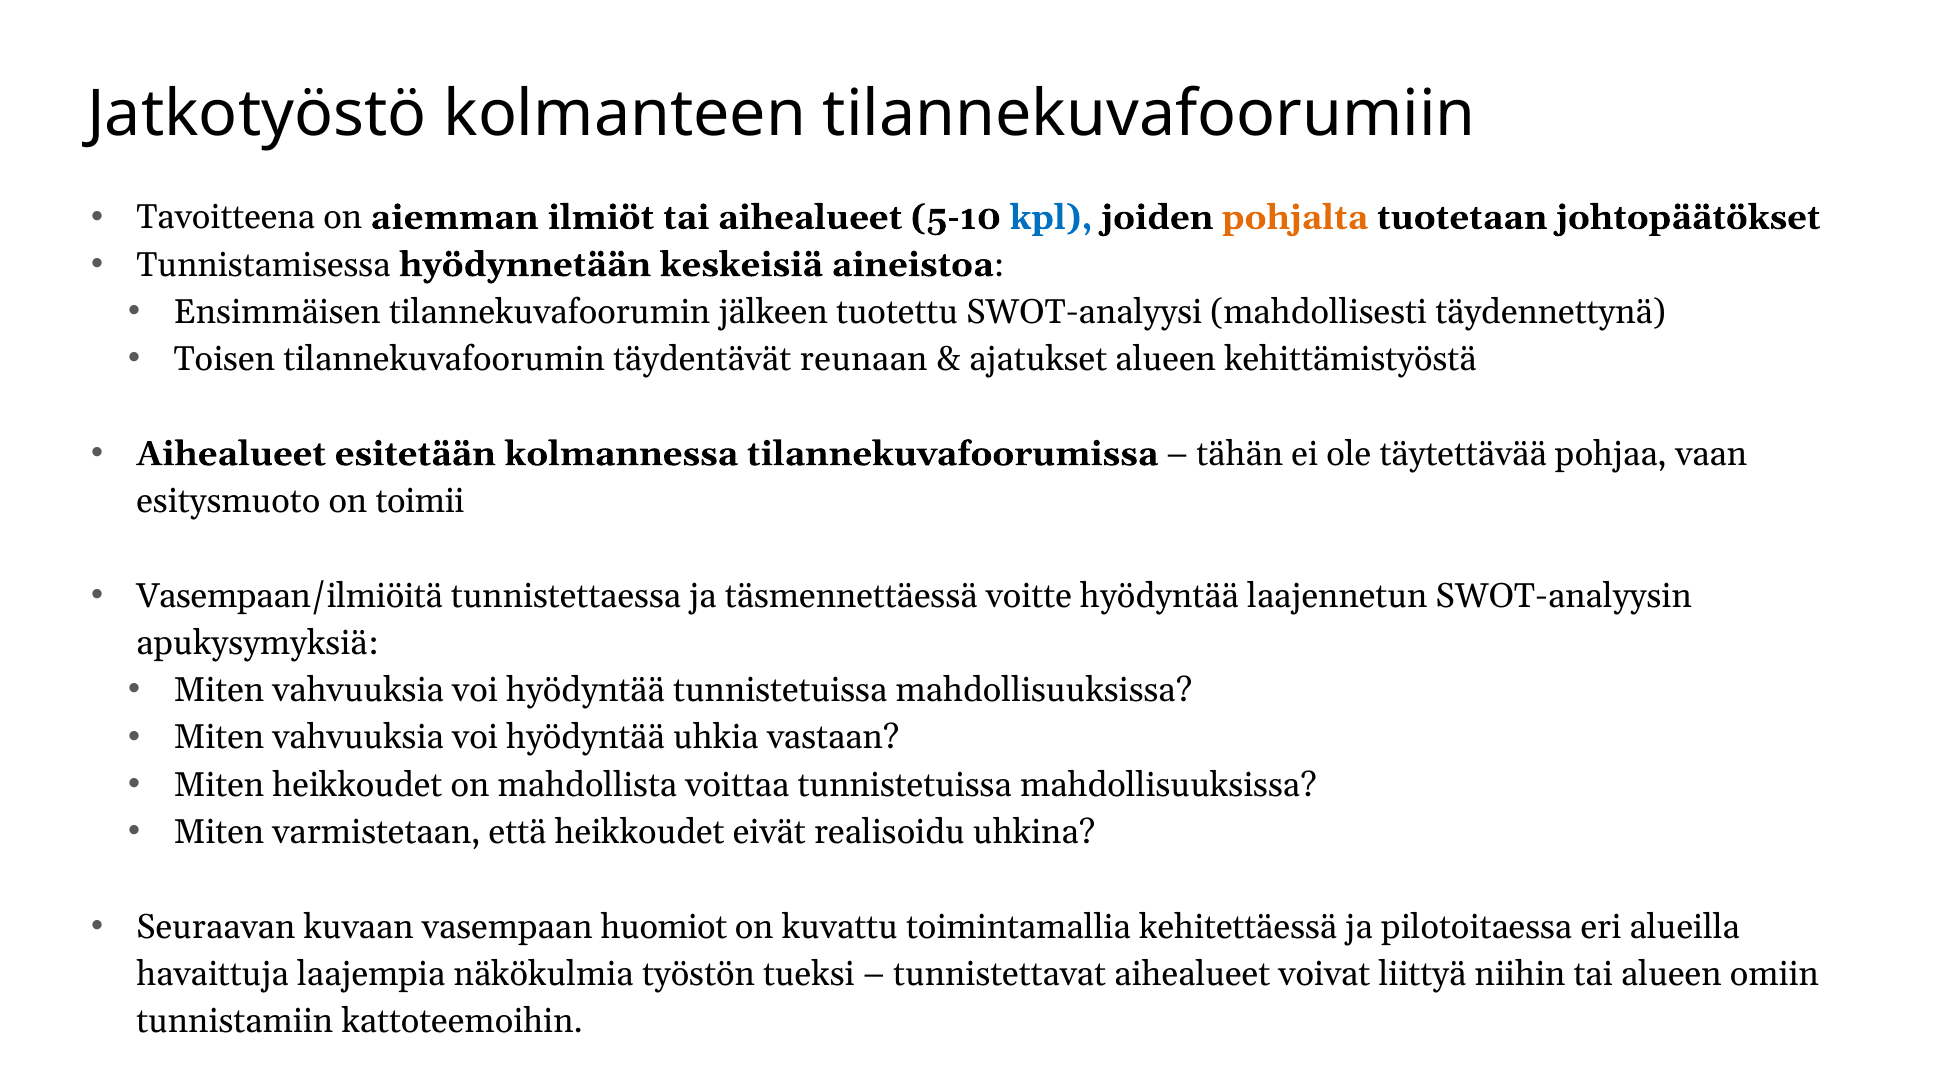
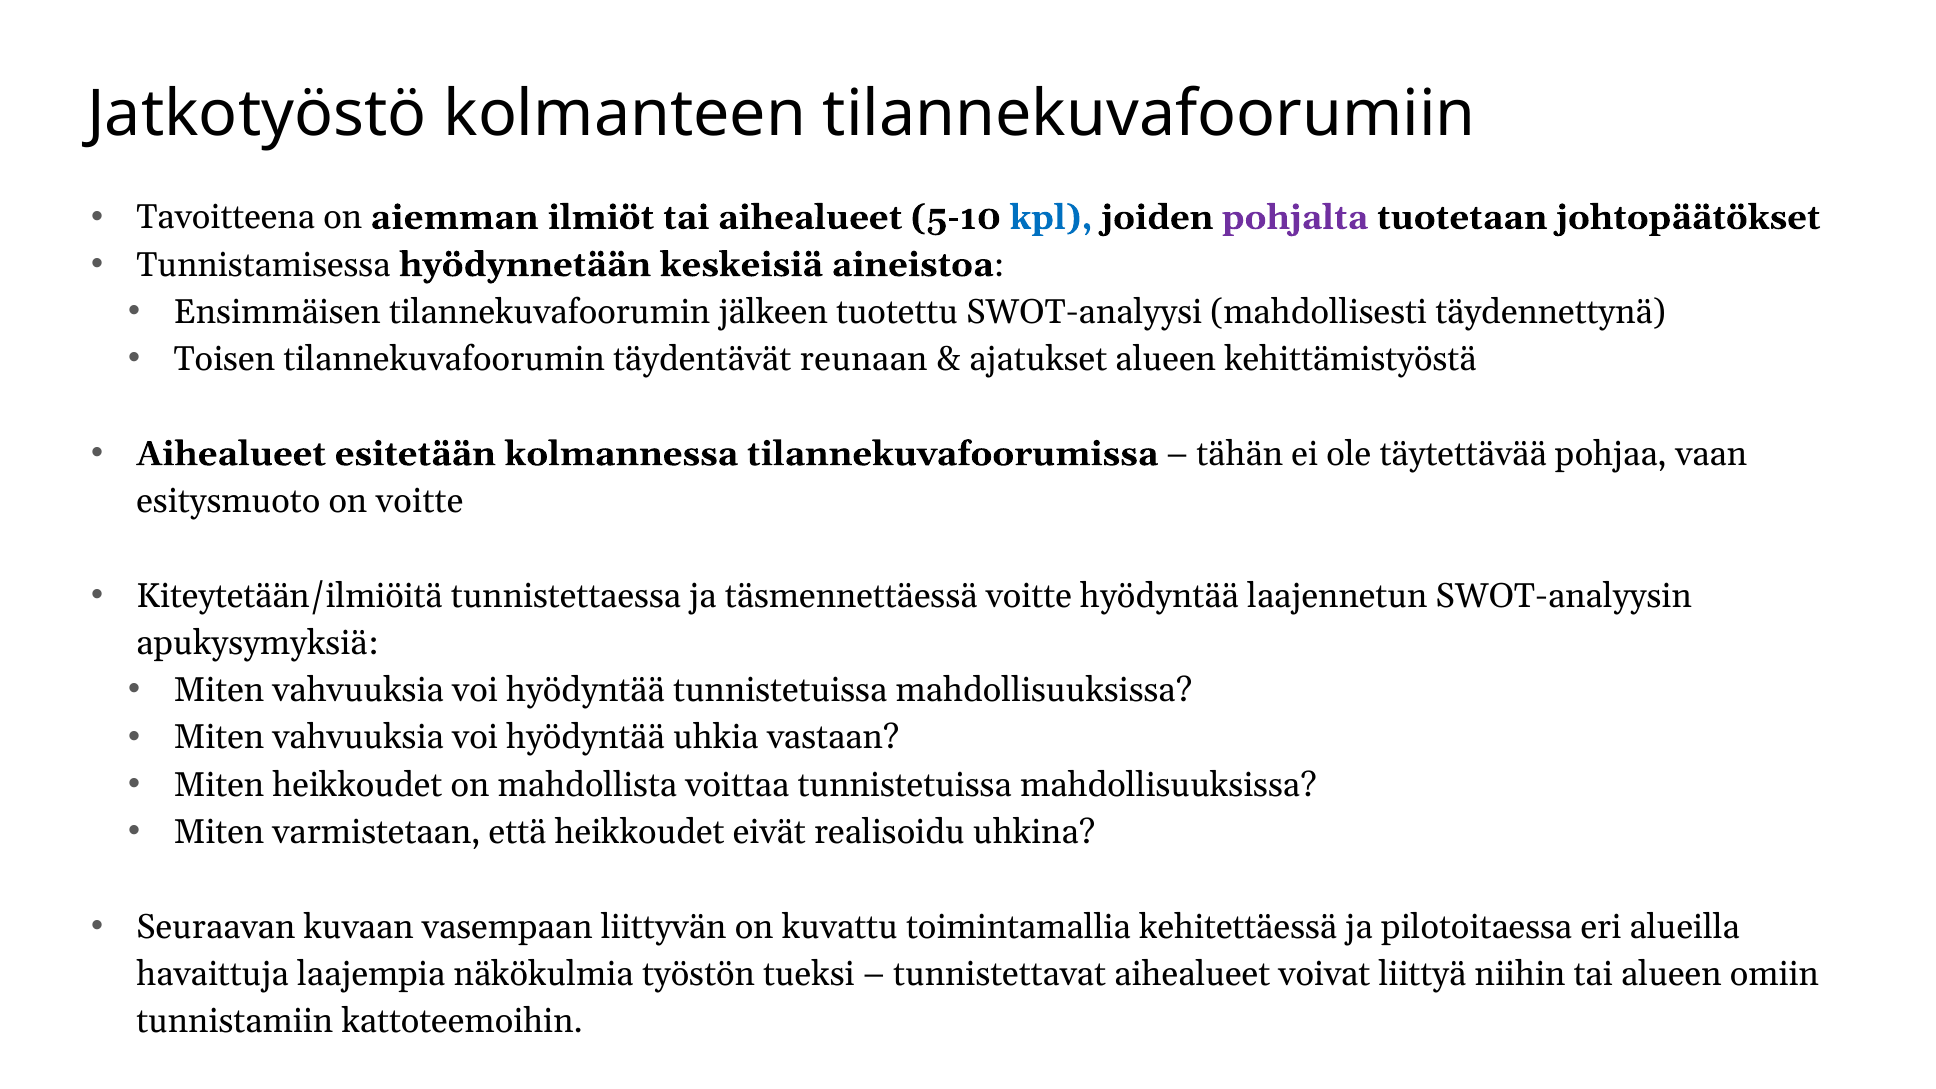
pohjalta colour: orange -> purple (1295, 217)
on toimii: toimii -> voitte (420, 501)
Vasempaan/ilmiöitä: Vasempaan/ilmiöitä -> Kiteytetään/ilmiöitä (290, 596)
huomiot: huomiot -> liittyvän (664, 927)
